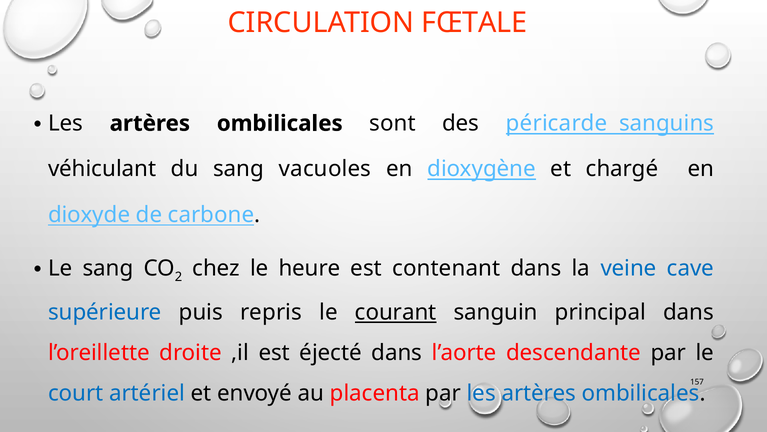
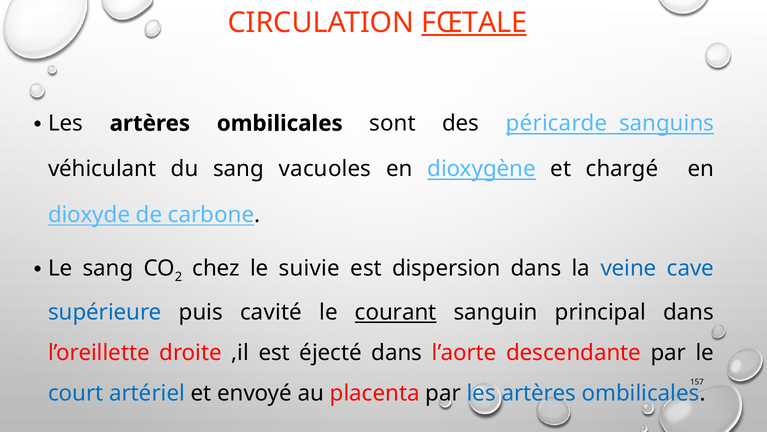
FŒTALE underline: none -> present (474, 23)
heure: heure -> suivie (309, 268)
contenant: contenant -> dispersion (446, 268)
repris: repris -> cavité (271, 312)
